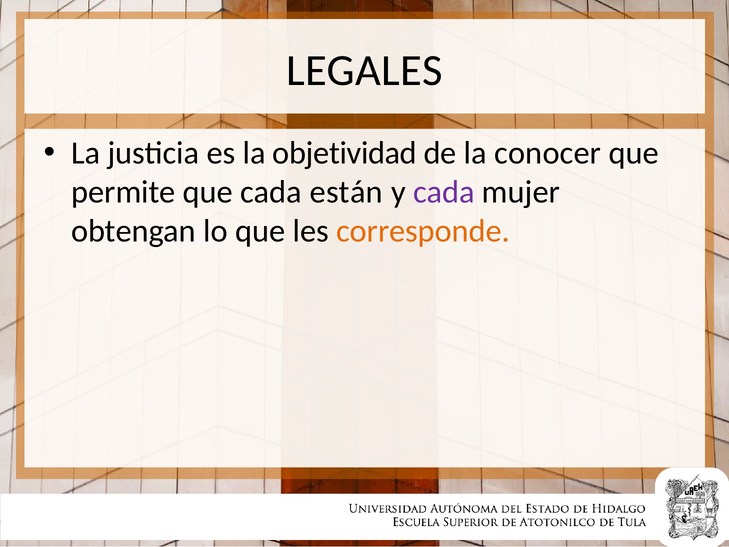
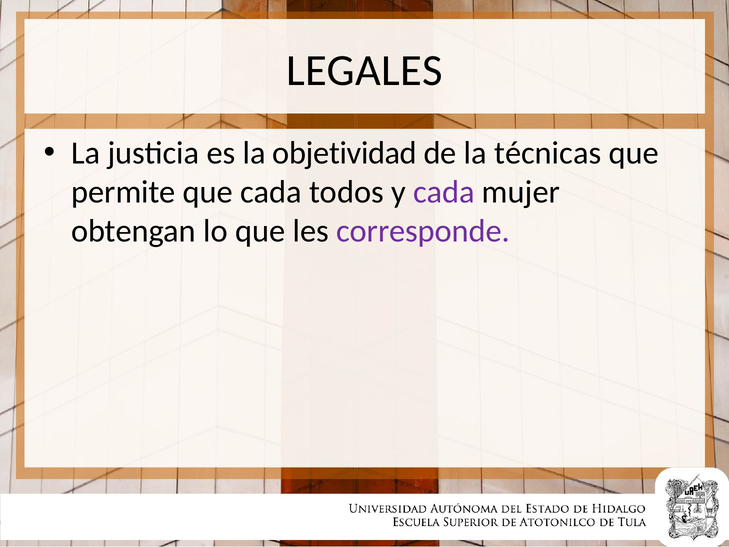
conocer: conocer -> técnicas (548, 153)
están: están -> todos (346, 192)
corresponde colour: orange -> purple (423, 231)
